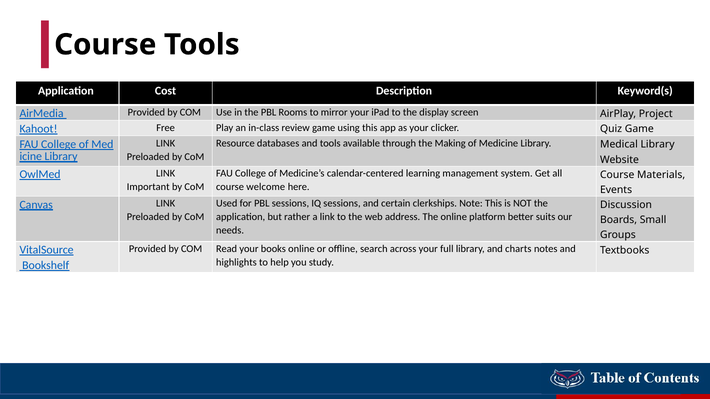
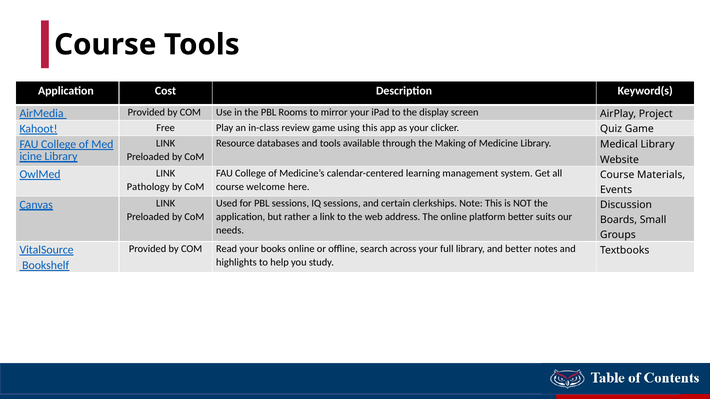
Important: Important -> Pathology (148, 187)
and charts: charts -> better (518, 249)
